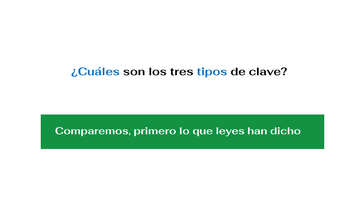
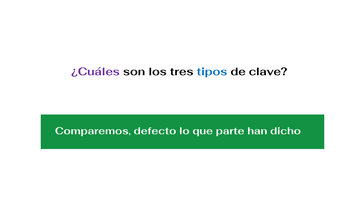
¿Cuáles colour: blue -> purple (96, 71)
primero: primero -> defecto (155, 131)
leyes: leyes -> parte (230, 131)
